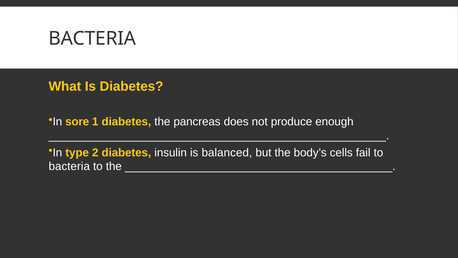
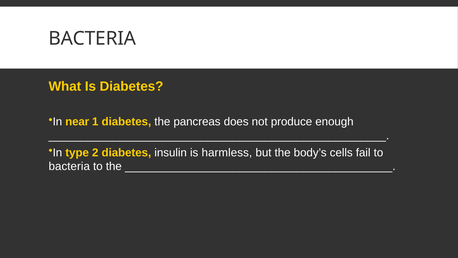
sore: sore -> near (77, 122)
balanced: balanced -> harmless (227, 153)
